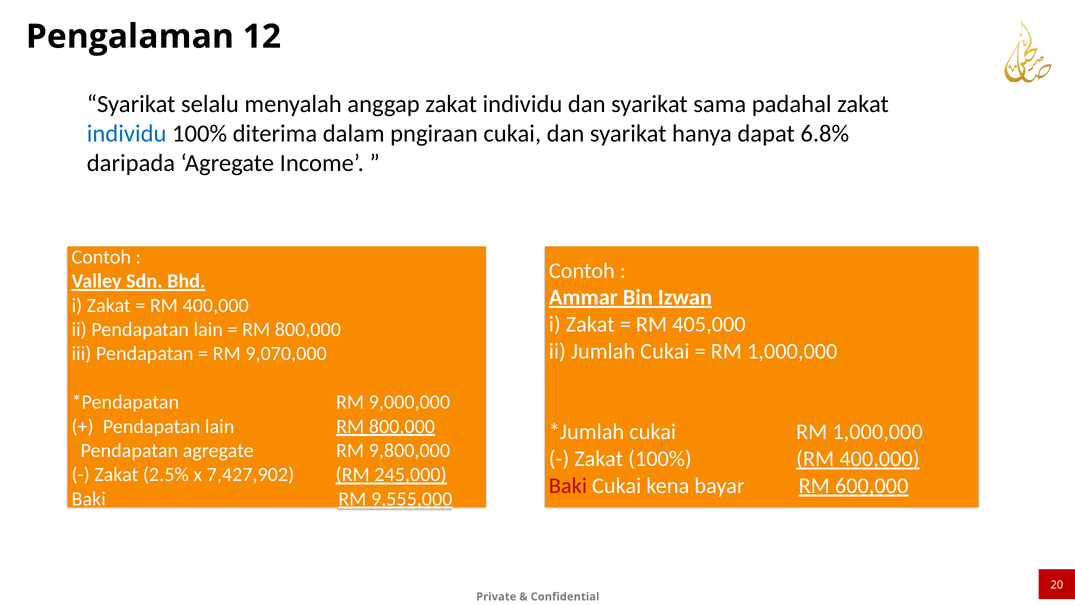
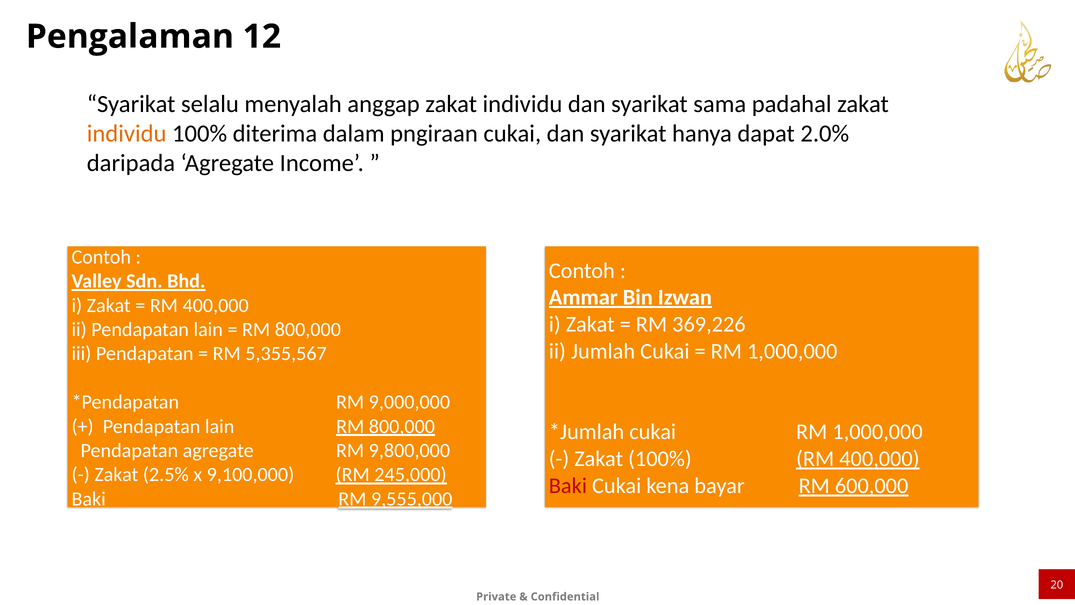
individu colour: blue -> orange (127, 134)
6.8%: 6.8% -> 2.0% (825, 134)
405,000: 405,000 -> 369,226 (709, 324)
9,070,000: 9,070,000 -> 5,355,567 (286, 354)
7,427,902: 7,427,902 -> 9,100,000 (250, 475)
